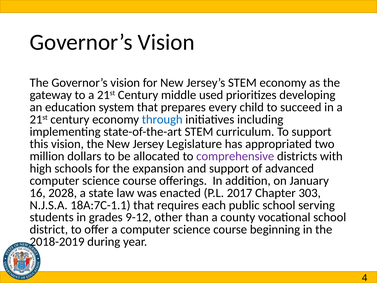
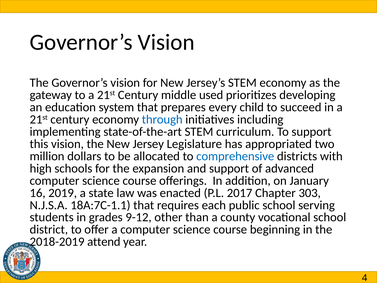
comprehensive colour: purple -> blue (235, 156)
2028: 2028 -> 2019 (63, 193)
during: during -> attend (104, 242)
